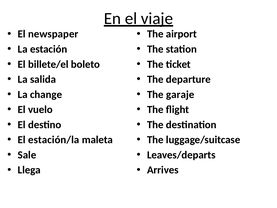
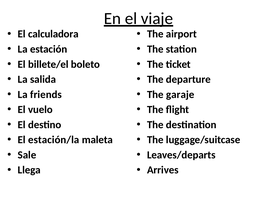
newspaper: newspaper -> calculadora (53, 34)
change: change -> friends (46, 94)
